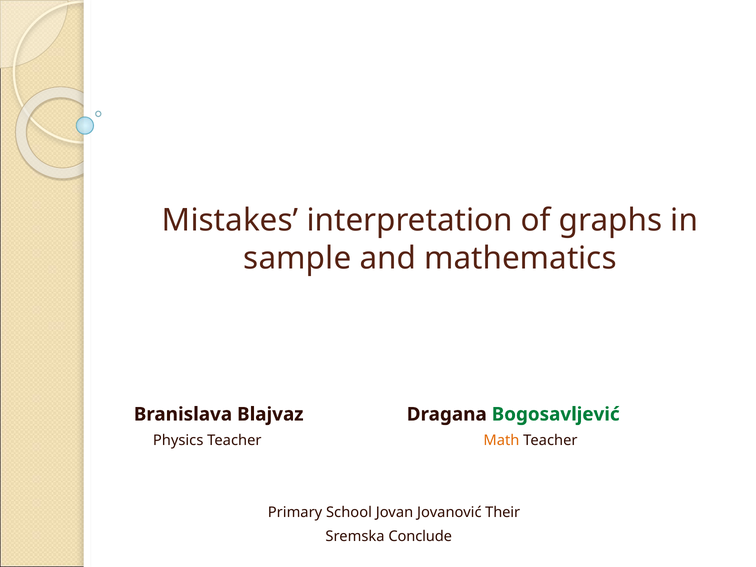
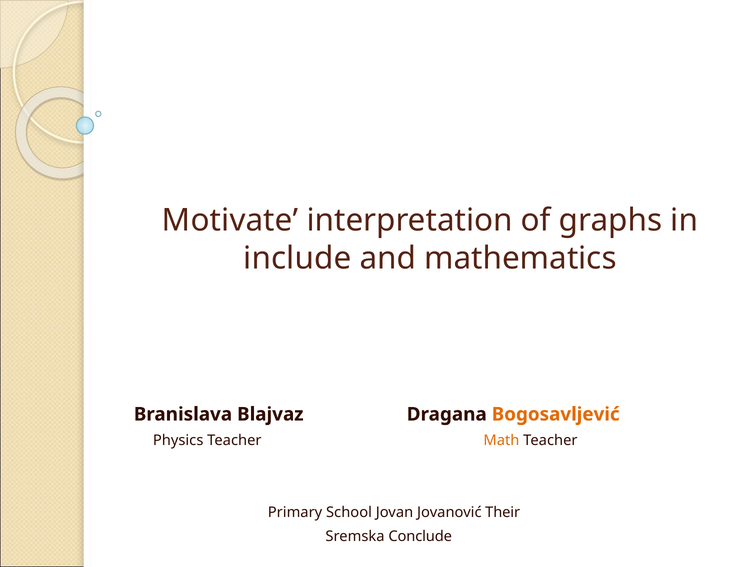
Mistakes: Mistakes -> Motivate (230, 220)
sample: sample -> include (297, 258)
Bogosavljević colour: green -> orange (556, 414)
